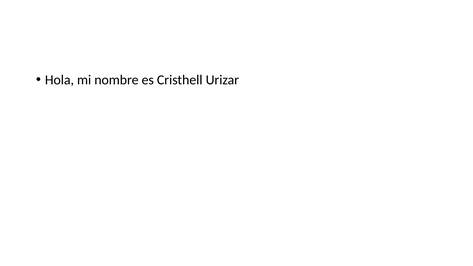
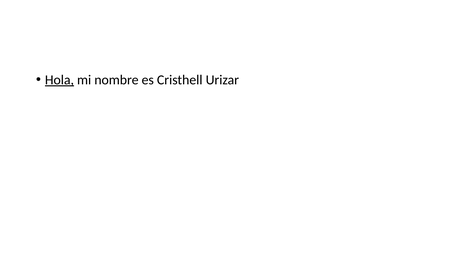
Hola underline: none -> present (59, 80)
